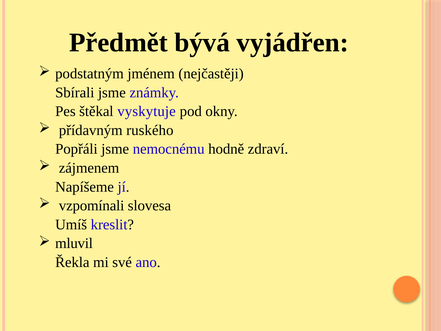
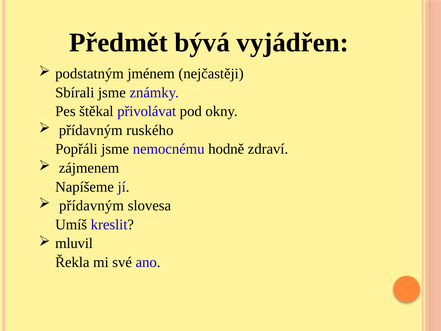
vyskytuje: vyskytuje -> přivolávat (147, 111)
vzpomínali: vzpomínali -> přídavným (91, 206)
